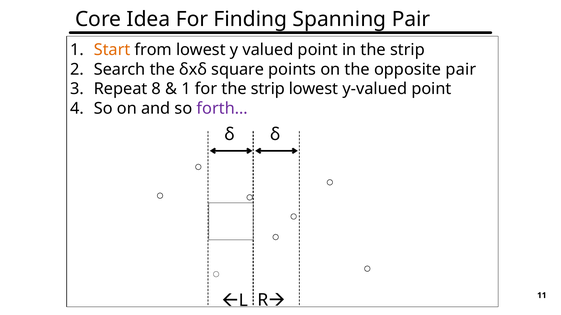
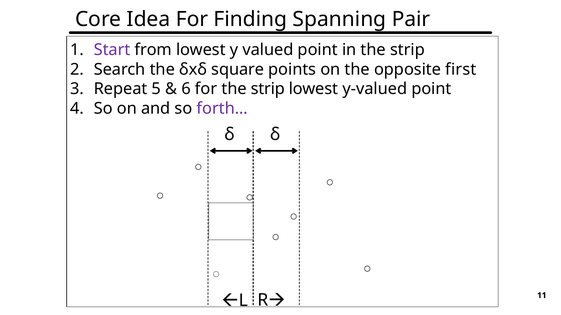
Start colour: orange -> purple (112, 50)
opposite pair: pair -> first (461, 69)
8: 8 -> 5 (156, 89)
1: 1 -> 6 (186, 89)
